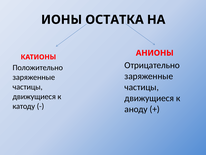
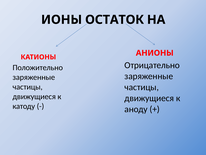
ОСТАТКА: ОСТАТКА -> ОСТАТОК (115, 20)
